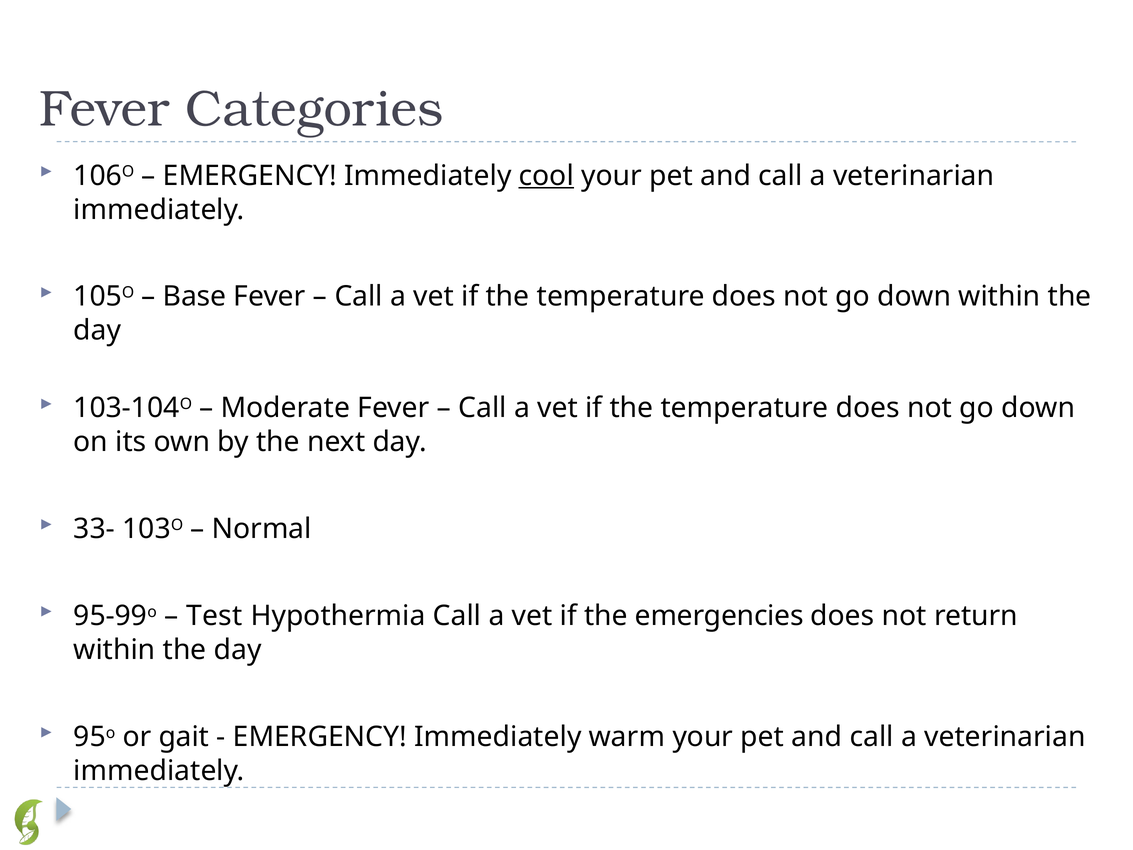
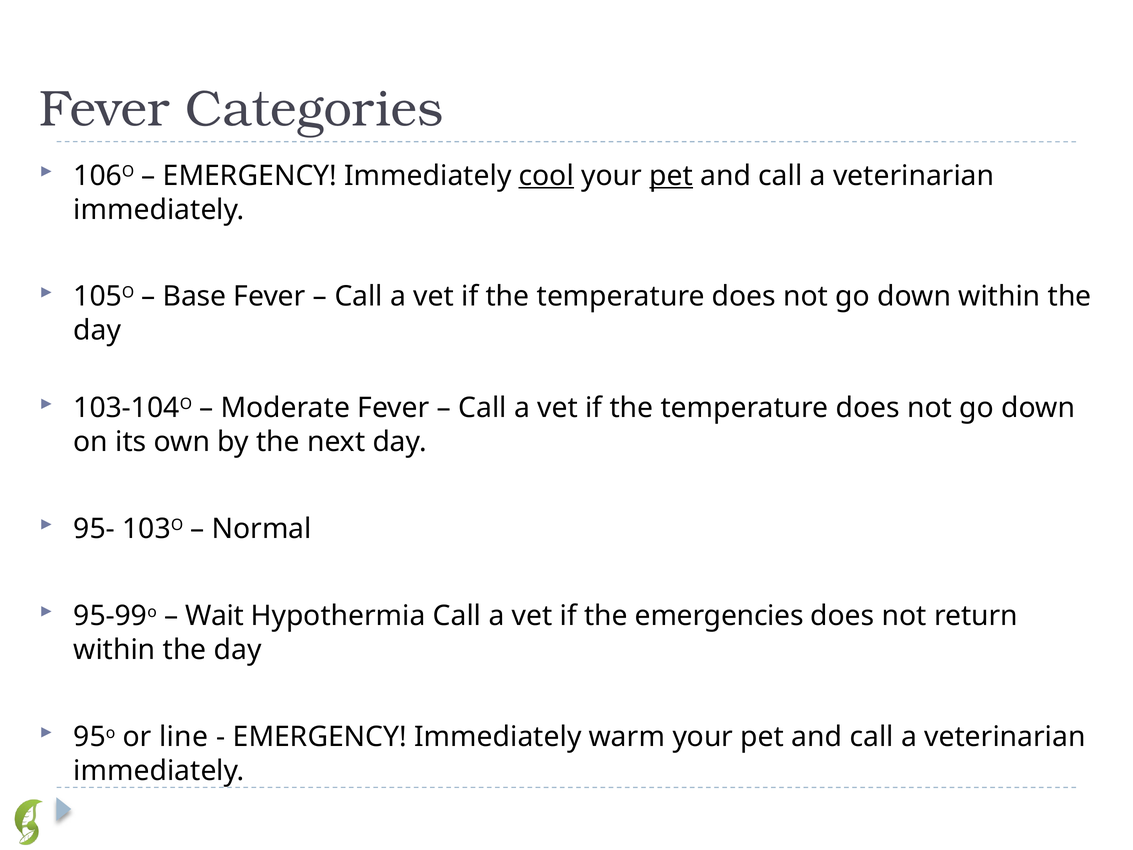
pet underline: none -> present (671, 176)
33-: 33- -> 95- (94, 529)
Test: Test -> Wait (215, 616)
gait: gait -> line (184, 737)
